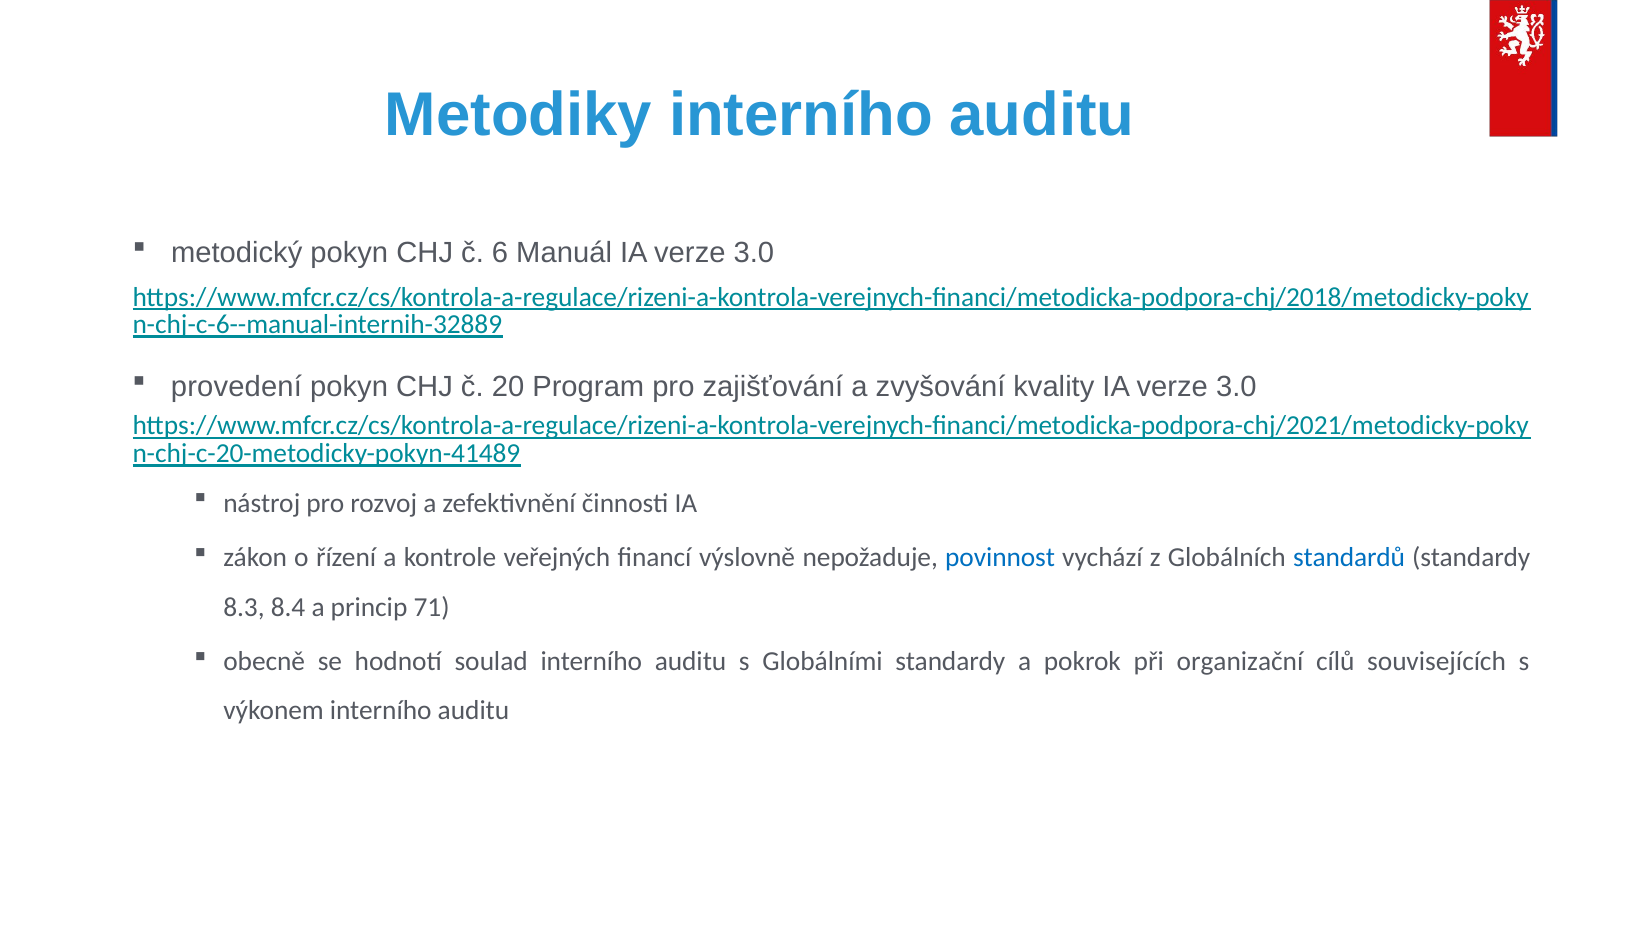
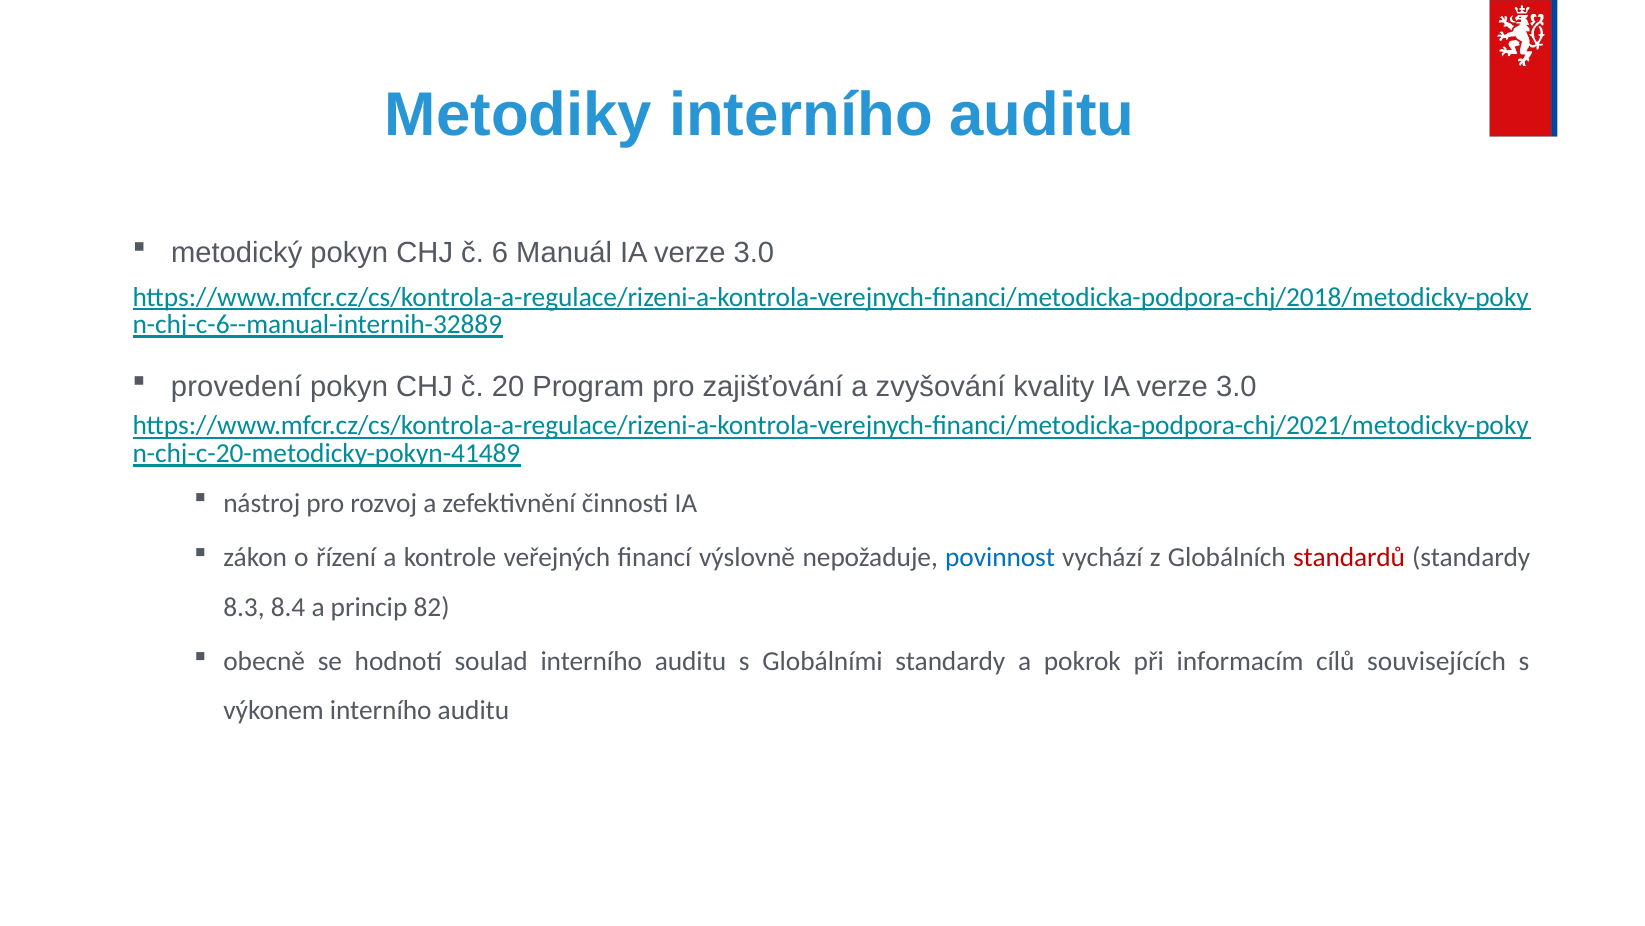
standardů colour: blue -> red (1349, 557)
71: 71 -> 82 (432, 607)
organizační: organizační -> informacím (1240, 661)
